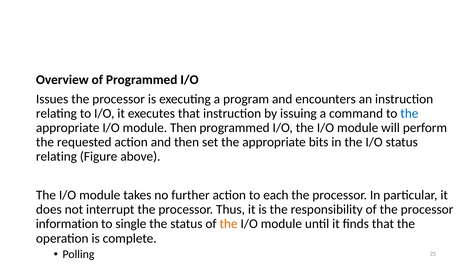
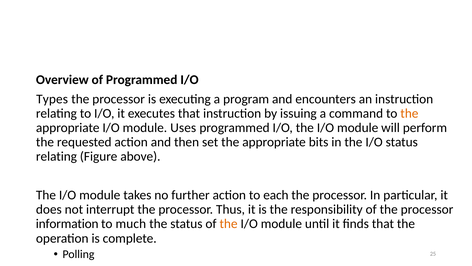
Issues: Issues -> Types (52, 99)
the colour: blue -> orange (409, 113)
module Then: Then -> Uses (183, 128)
single: single -> much (131, 223)
